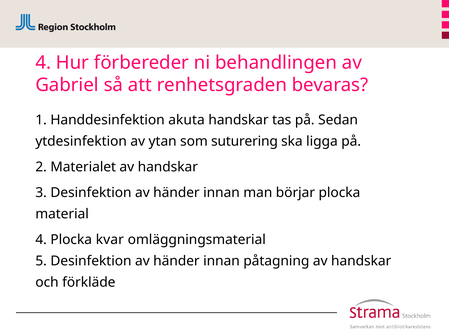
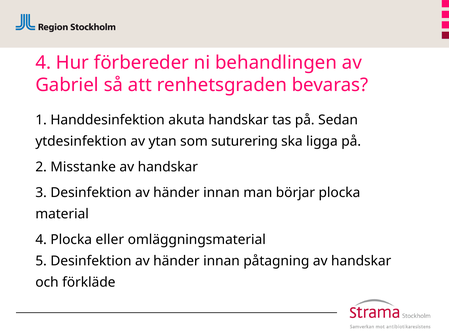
Materialet: Materialet -> Misstanke (83, 167)
kvar: kvar -> eller (110, 240)
